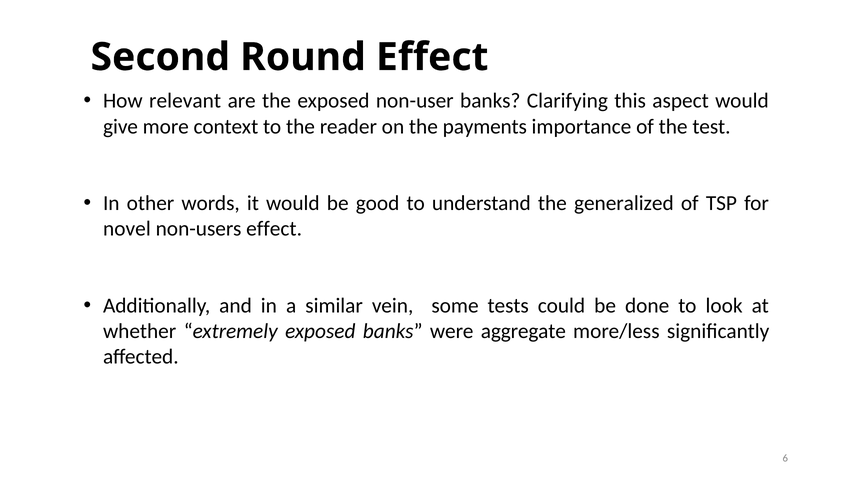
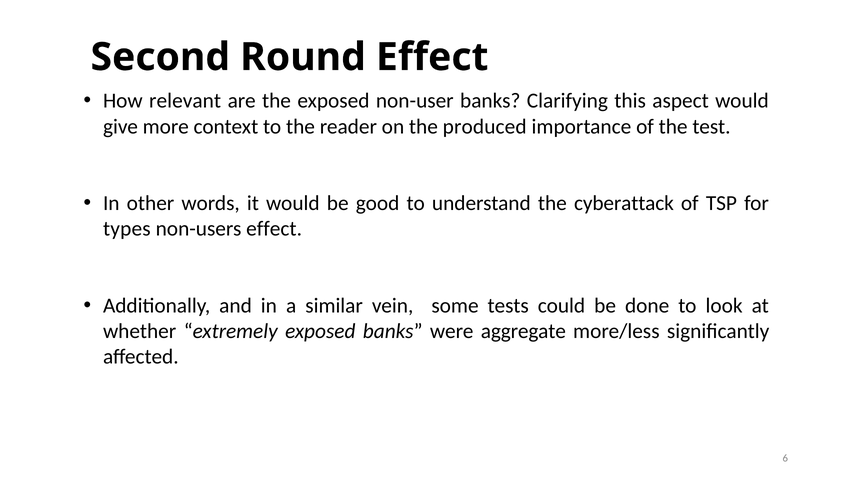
payments: payments -> produced (485, 126)
generalized: generalized -> cyberattack (624, 203)
novel: novel -> types (127, 229)
